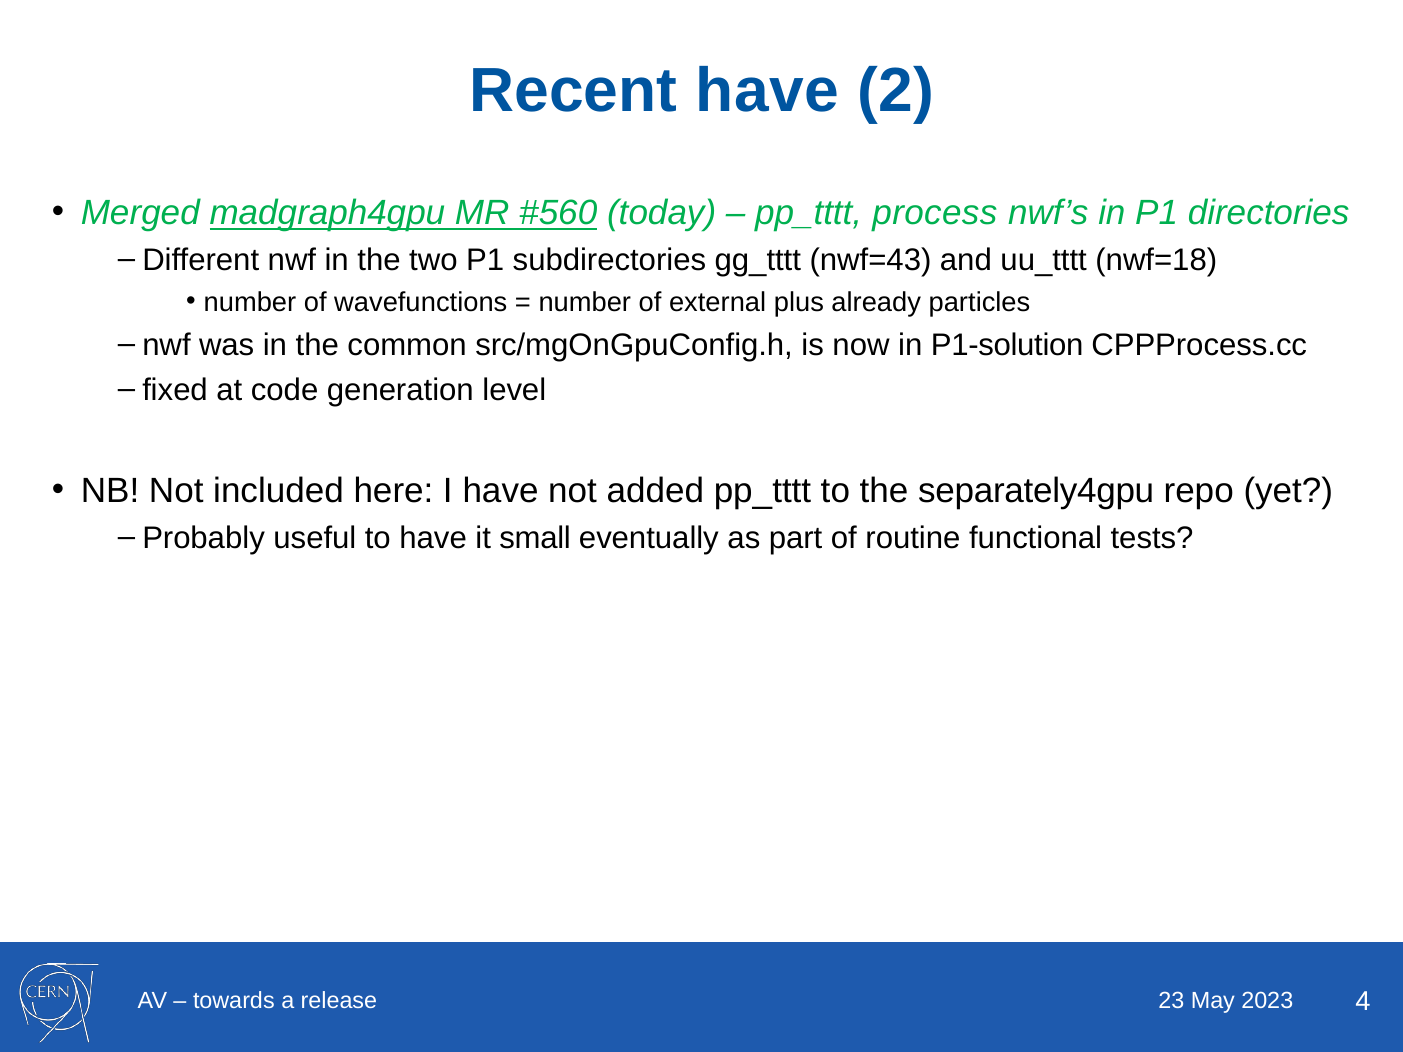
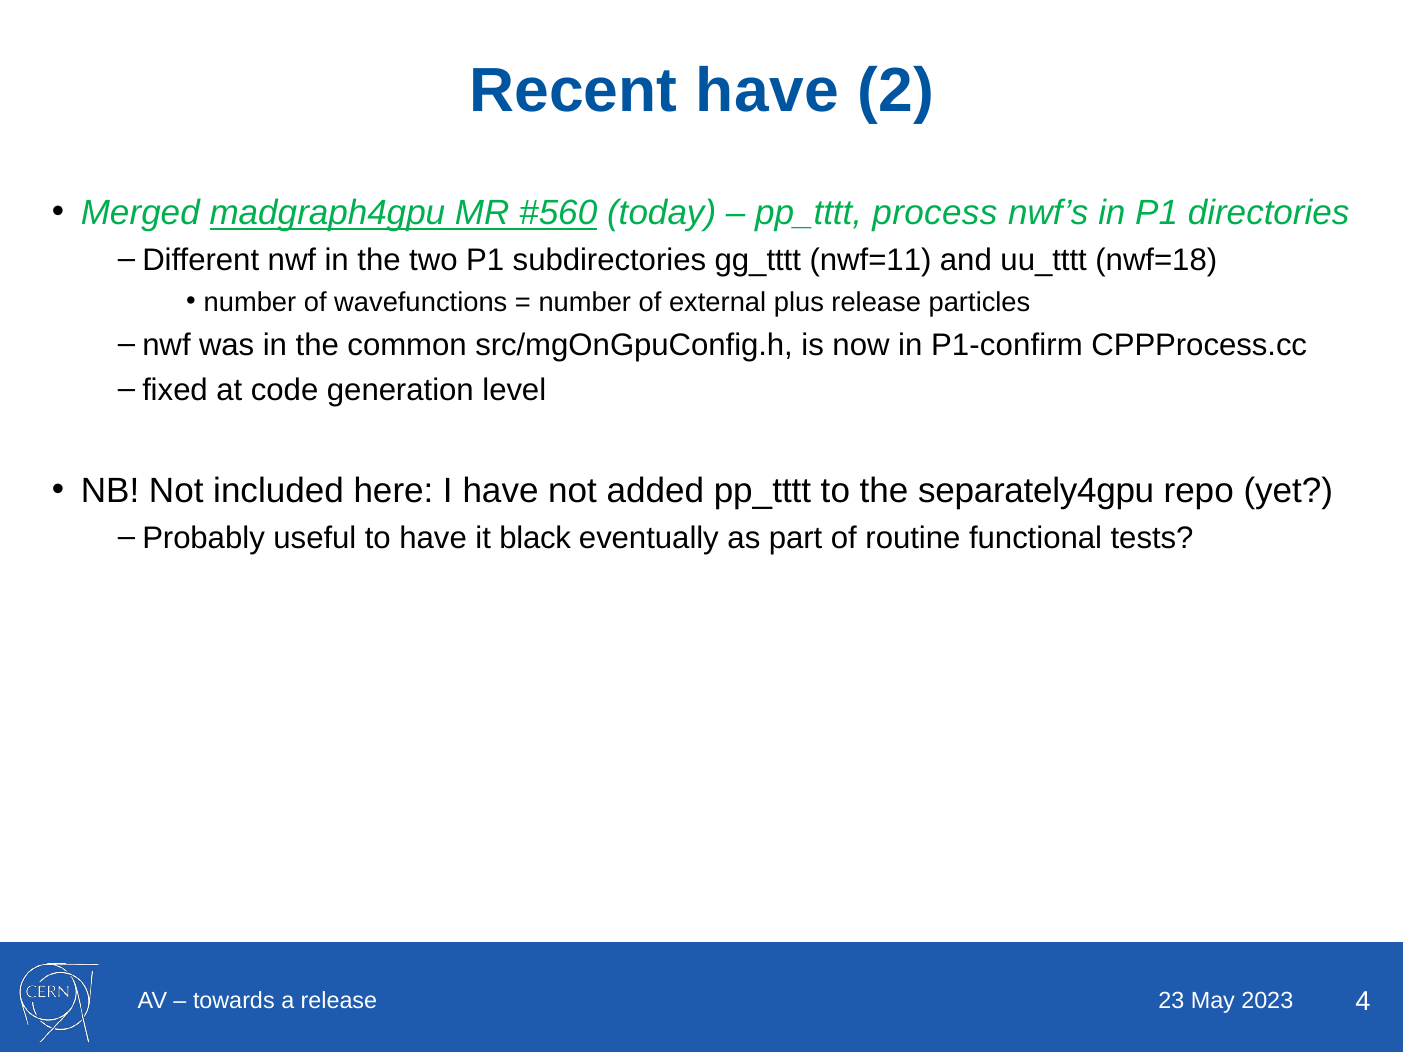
nwf=43: nwf=43 -> nwf=11 (871, 260)
plus already: already -> release (876, 302)
P1-solution: P1-solution -> P1-confirm (1007, 345)
small: small -> black (535, 539)
